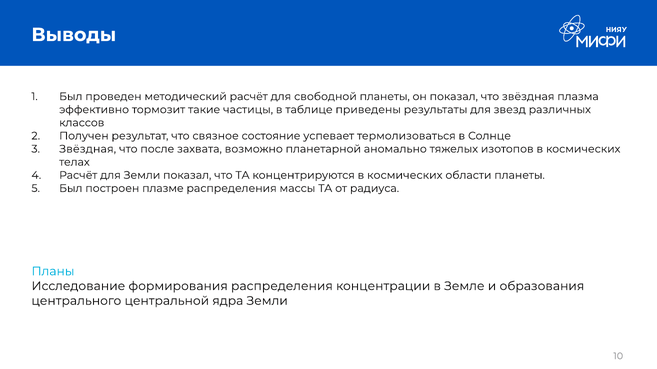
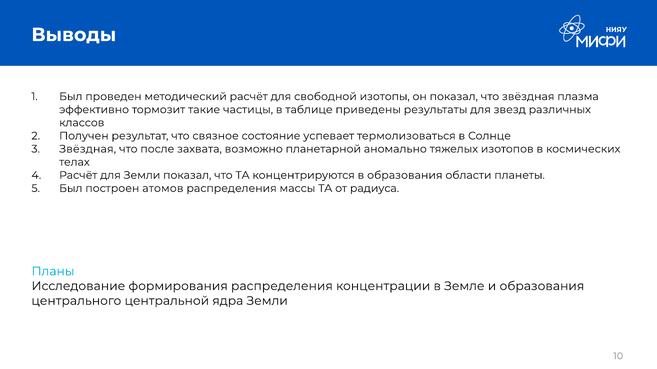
свободной планеты: планеты -> изотопы (385, 97)
концентрируются в космических: космических -> образования (405, 175)
плазме: плазме -> атомов (163, 189)
